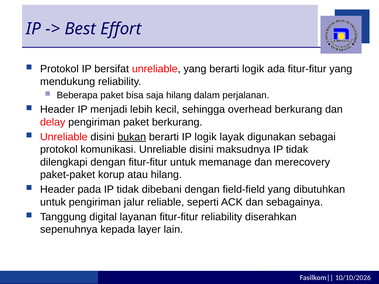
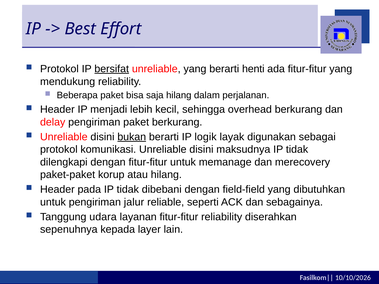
bersifat underline: none -> present (112, 69)
berarti logik: logik -> henti (253, 69)
digital: digital -> udara (103, 217)
